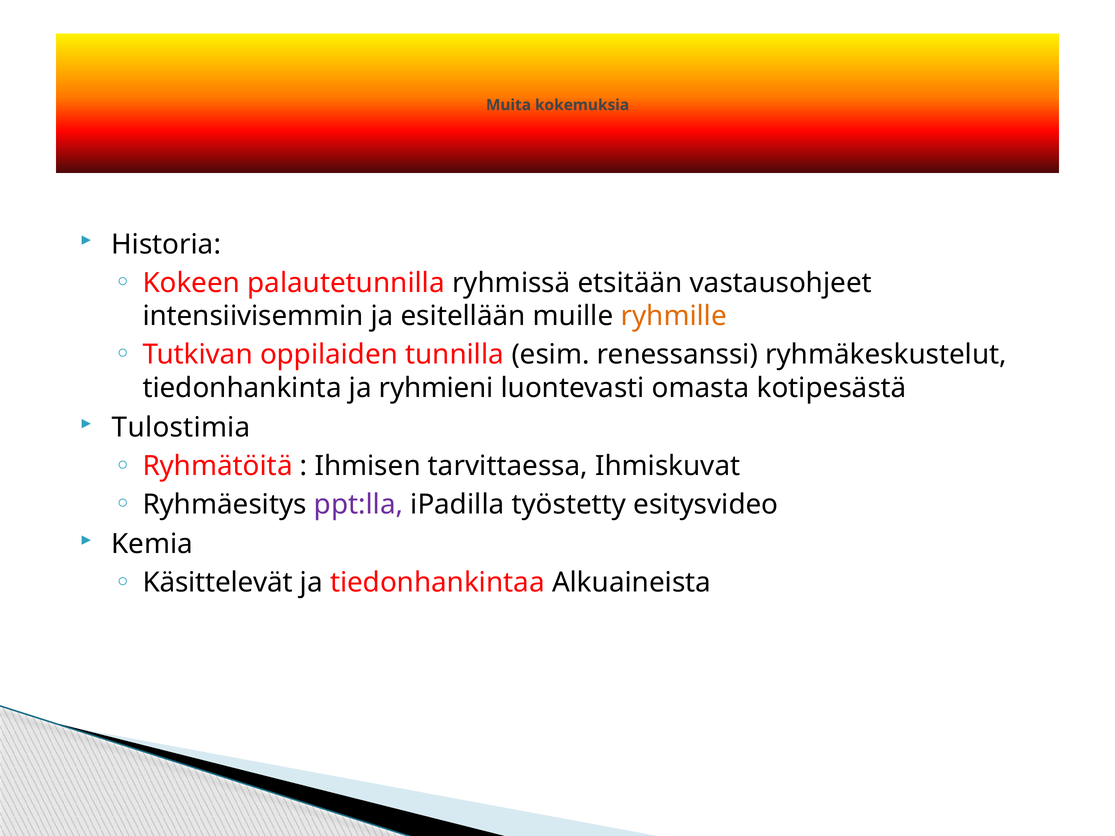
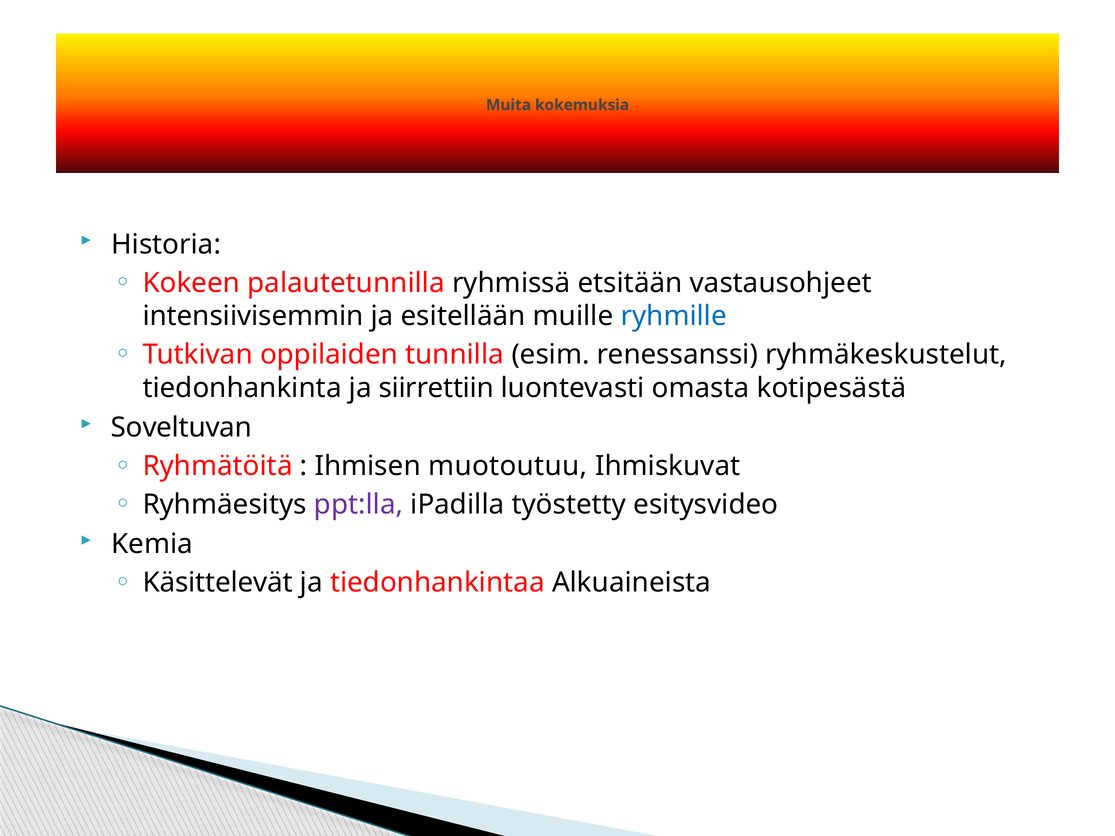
ryhmille colour: orange -> blue (674, 316)
ryhmieni: ryhmieni -> siirrettiin (436, 388)
Tulostimia: Tulostimia -> Soveltuvan (181, 428)
tarvittaessa: tarvittaessa -> muotoutuu (508, 466)
